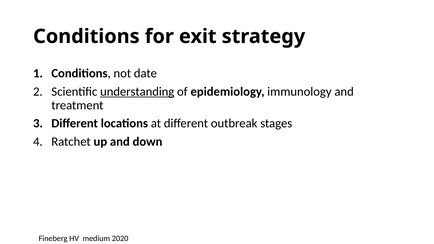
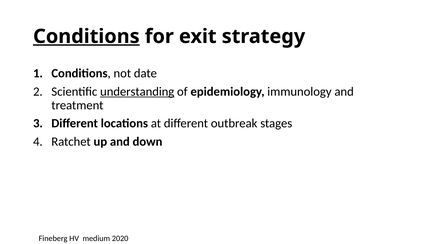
Conditions underline: none -> present (86, 36)
